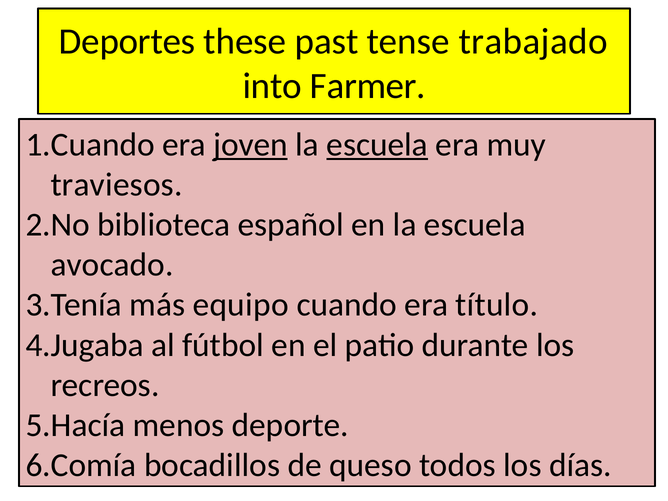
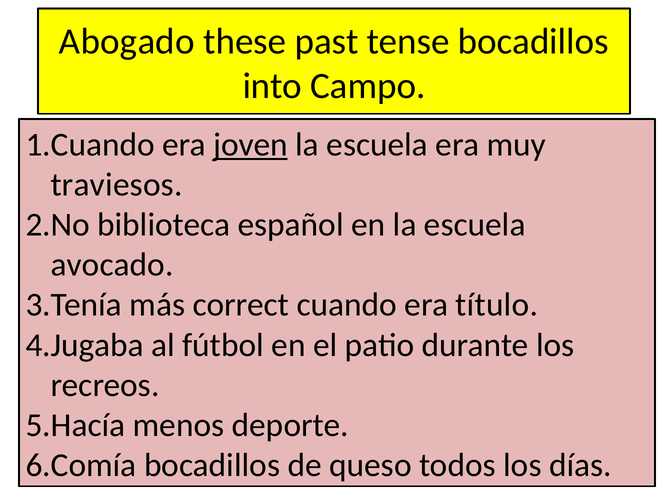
Deportes: Deportes -> Abogado (127, 41)
tense trabajado: trabajado -> bocadillos (533, 41)
Farmer: Farmer -> Campo (368, 86)
escuela underline: present -> none (377, 145)
equipo: equipo -> correct (241, 305)
